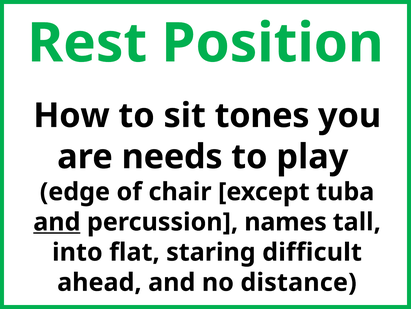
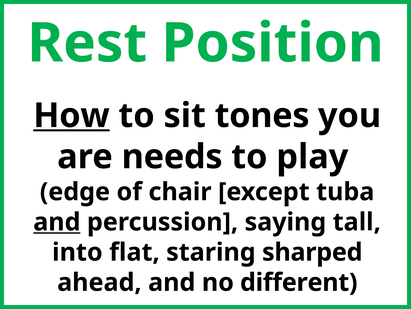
How underline: none -> present (71, 115)
names: names -> saying (285, 222)
difficult: difficult -> sharped (312, 252)
distance: distance -> different (299, 282)
